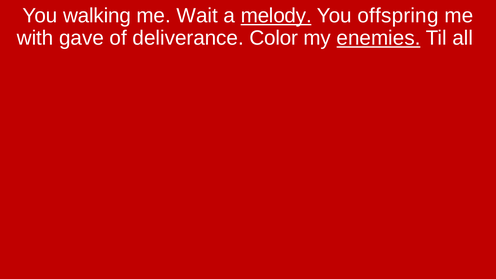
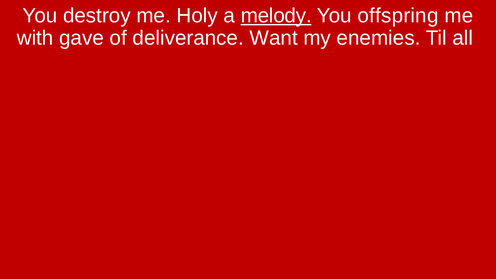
walking: walking -> destroy (97, 16)
Wait: Wait -> Holy (197, 16)
Color: Color -> Want (274, 38)
enemies underline: present -> none (379, 38)
